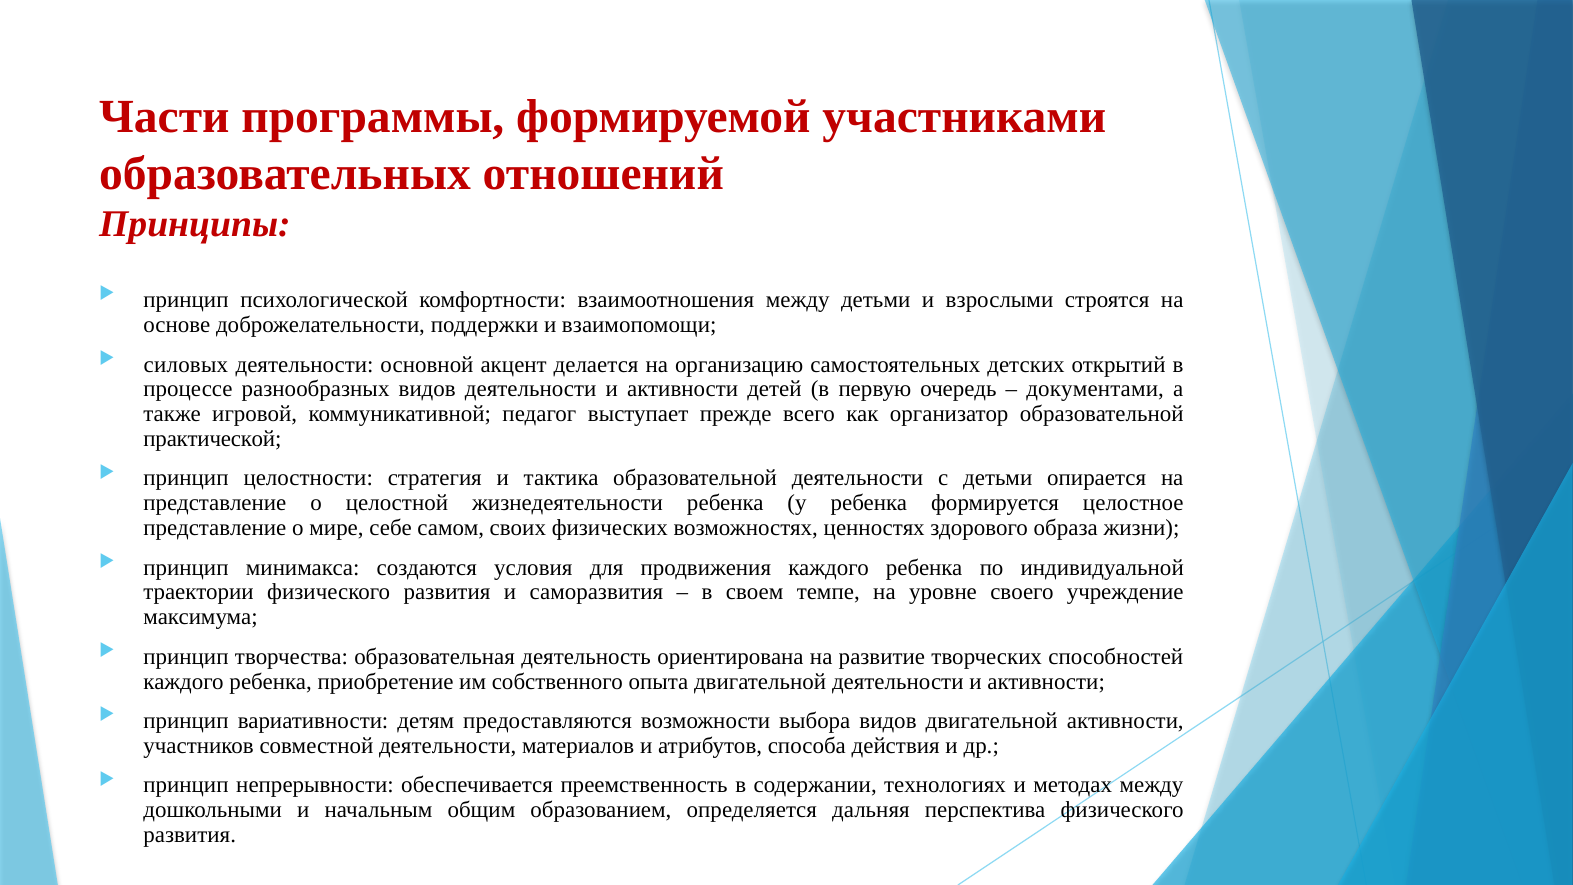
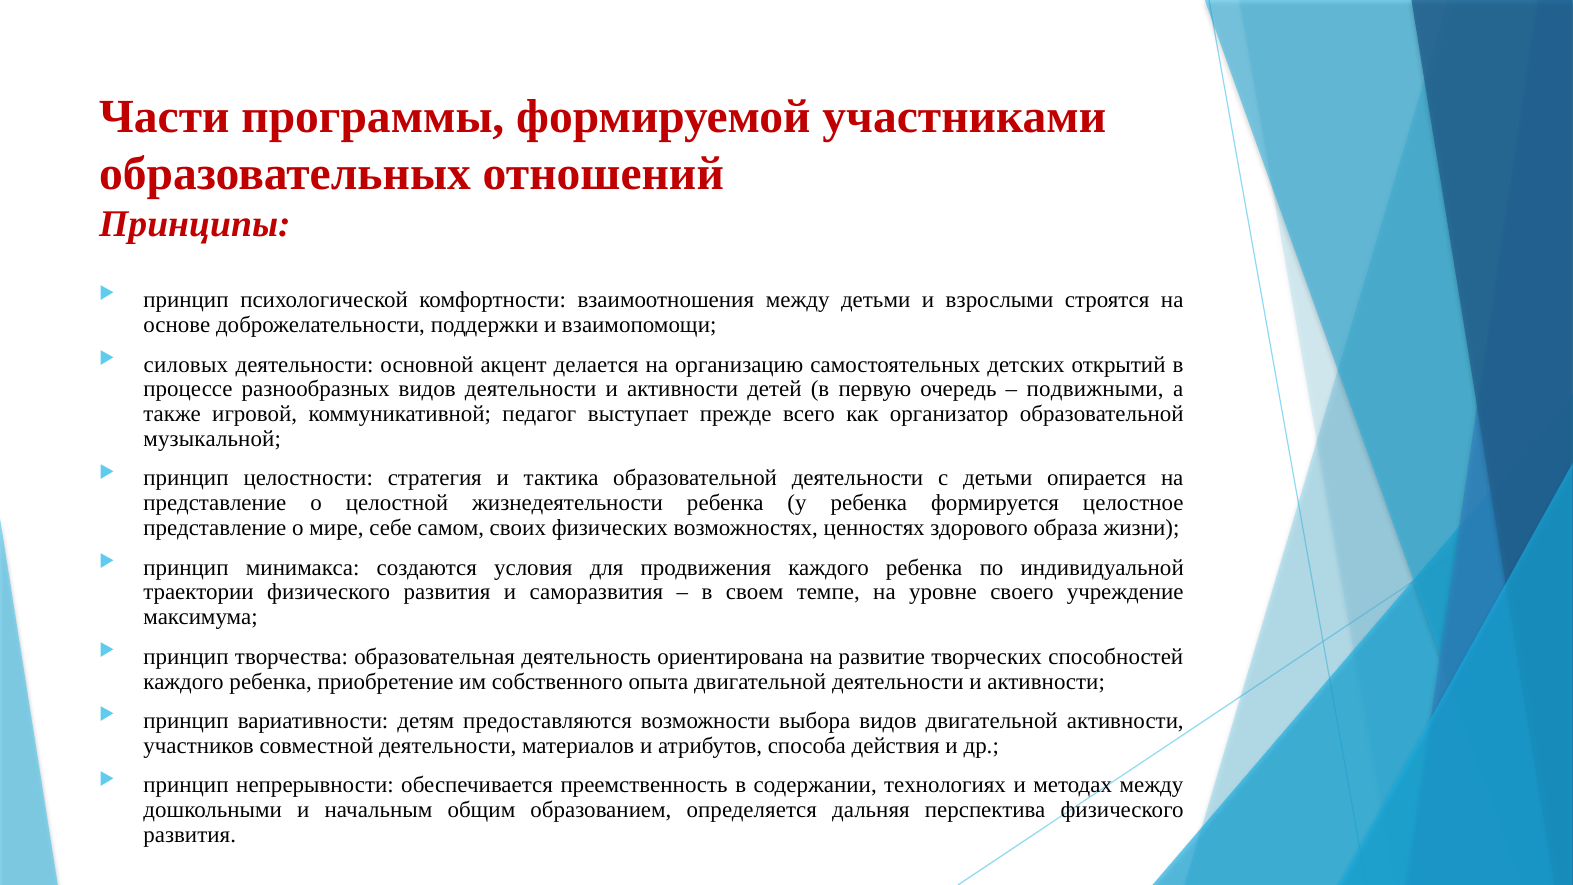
документами: документами -> подвижными (1095, 389)
практической: практической -> музыкальной (212, 439)
